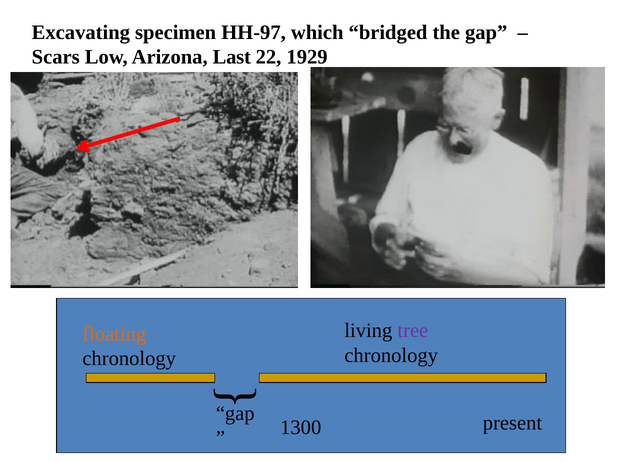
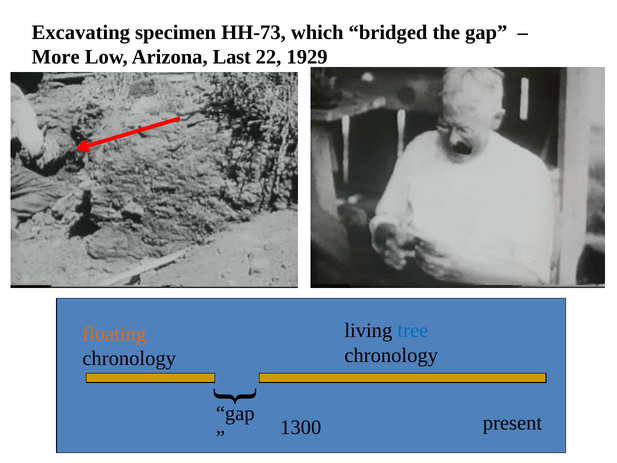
HH-97: HH-97 -> HH-73 (254, 32)
Scars: Scars -> More (56, 57)
tree colour: purple -> blue (413, 330)
